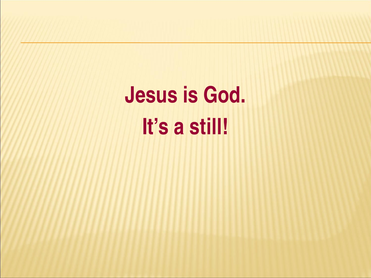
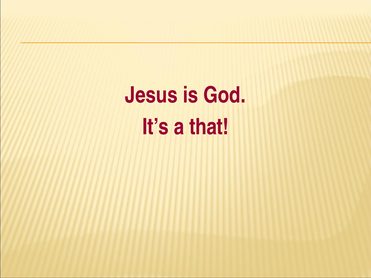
still: still -> that (209, 127)
